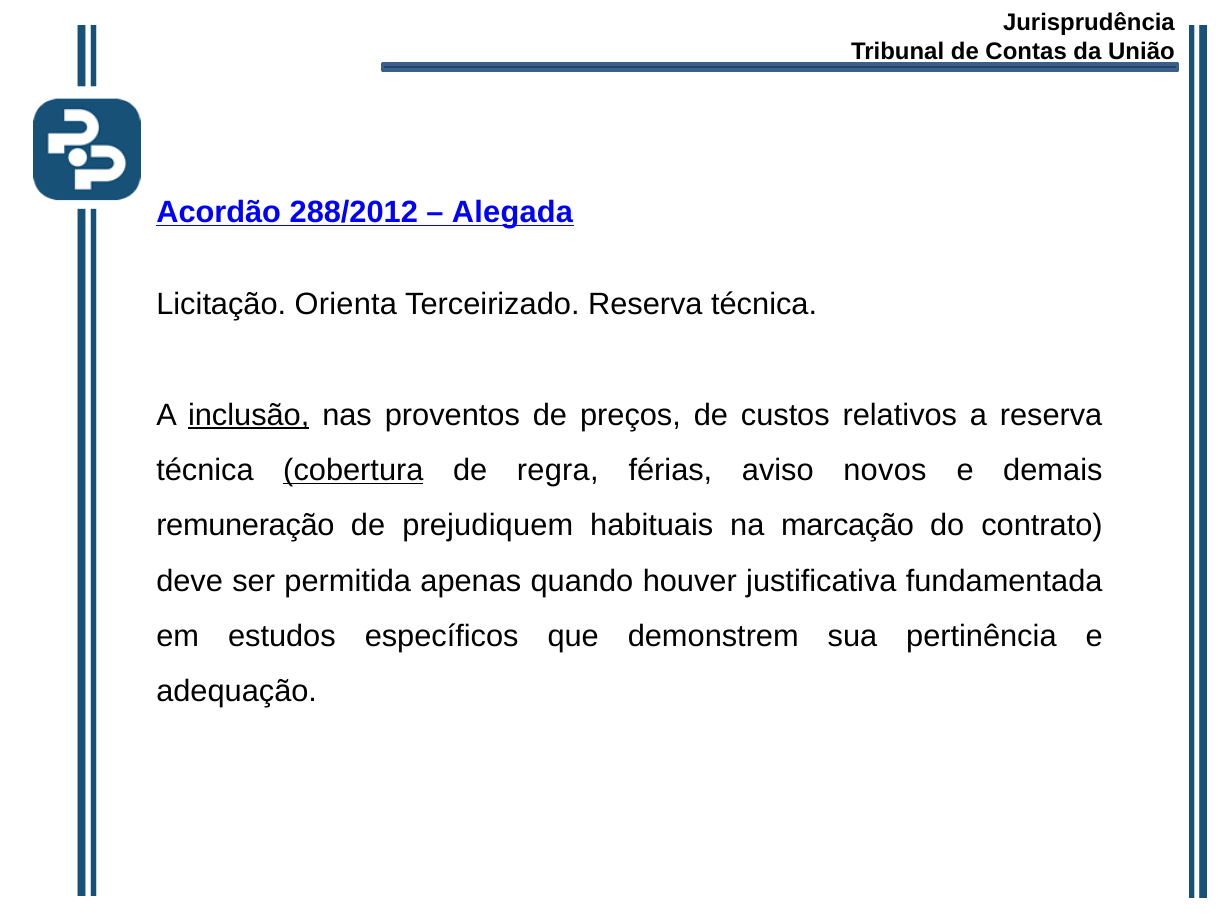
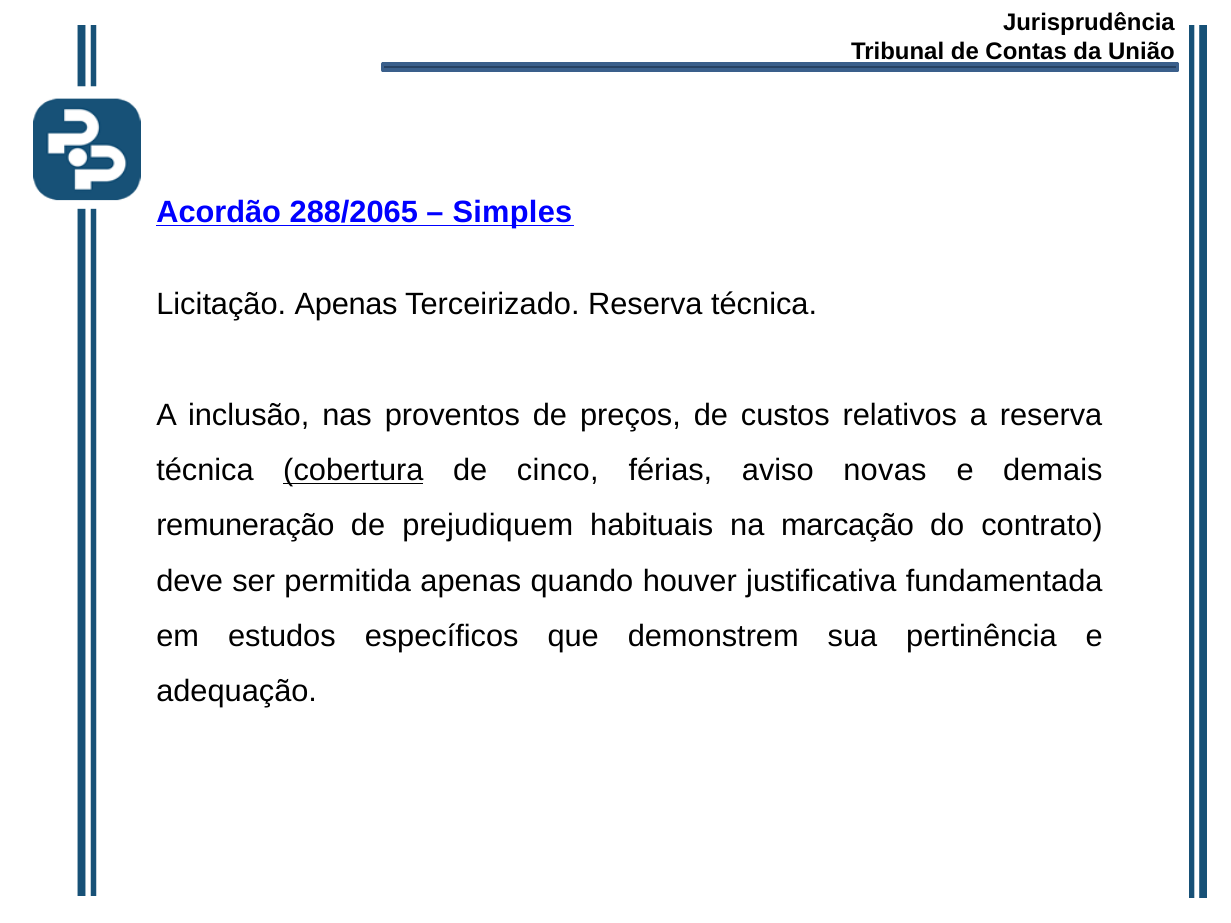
288/2012: 288/2012 -> 288/2065 (354, 212)
Alegada: Alegada -> Simples (512, 212)
Licitação Orienta: Orienta -> Apenas (346, 304)
inclusão underline: present -> none (249, 415)
regra: regra -> cinco (558, 470)
novos: novos -> novas (885, 470)
